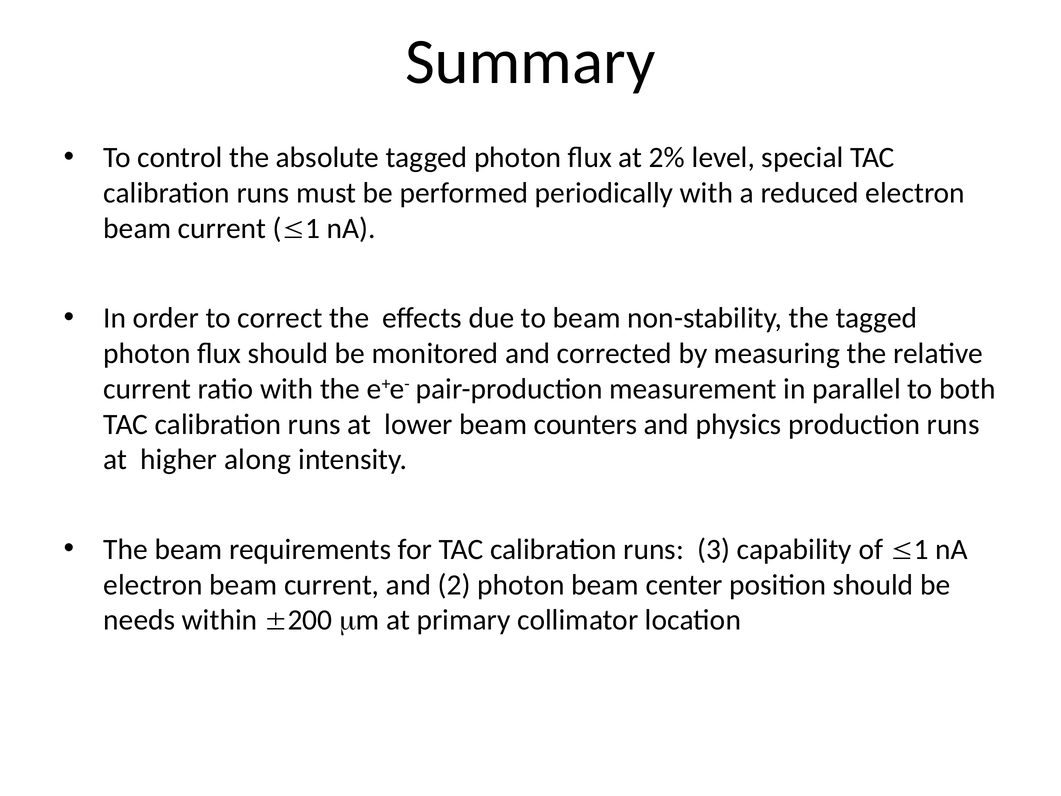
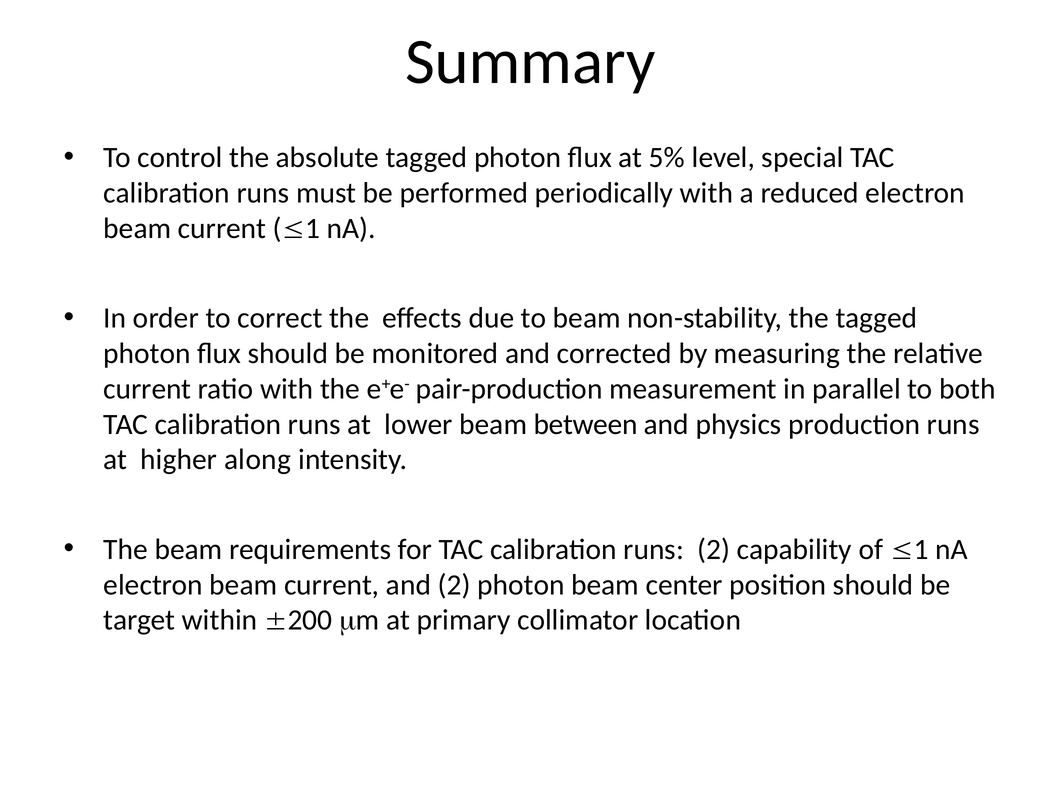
2%: 2% -> 5% (667, 158)
counters: counters -> between (586, 424)
runs 3: 3 -> 2 (714, 549)
needs: needs -> target (139, 620)
